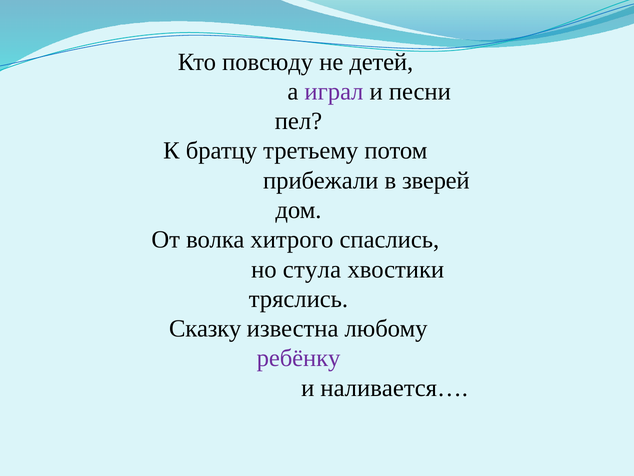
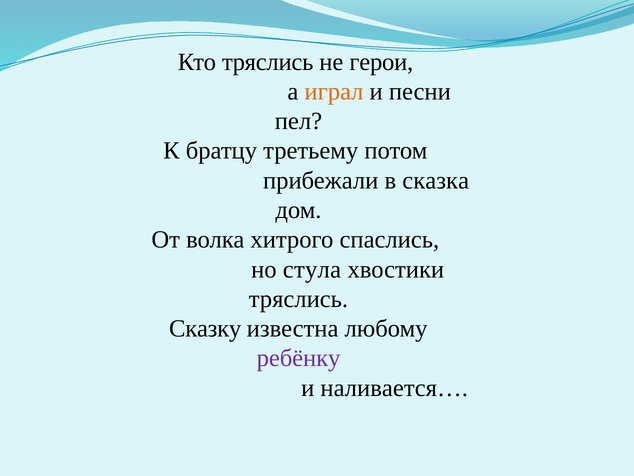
Кто повсюду: повсюду -> тряслись (268, 62)
детей: детей -> герои (381, 62)
играл colour: purple -> orange (334, 91)
зверей: зверей -> сказка (436, 180)
